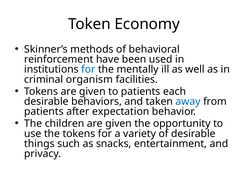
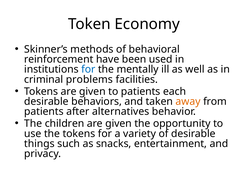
organism: organism -> problems (89, 79)
away colour: blue -> orange (188, 101)
expectation: expectation -> alternatives (121, 112)
